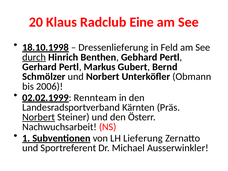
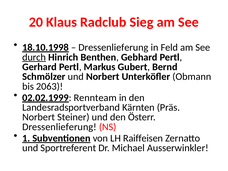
Eine: Eine -> Sieg (142, 22)
2006: 2006 -> 2063 (50, 86)
Norbert underline: present -> none (39, 117)
Nachwuchsarbeit: Nachwuchsarbeit -> Dressenlieferung (59, 127)
Lieferung: Lieferung -> Raiffeisen (143, 138)
